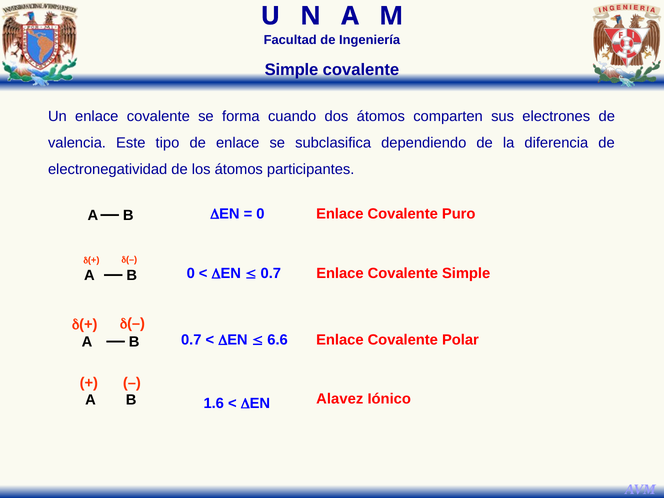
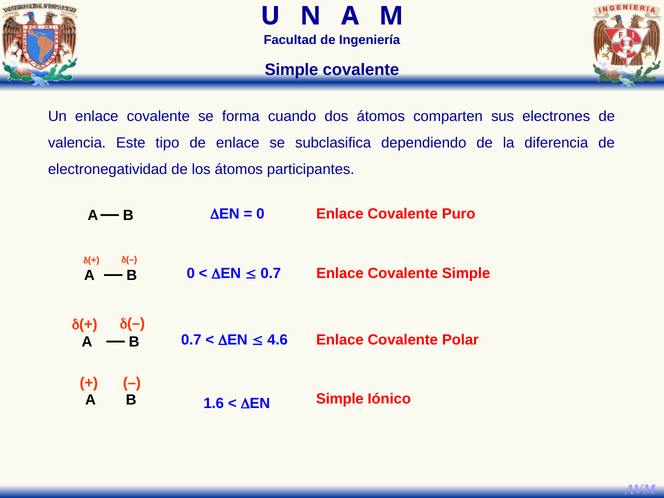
6.6: 6.6 -> 4.6 (278, 340)
Alavez: Alavez -> Simple (340, 399)
